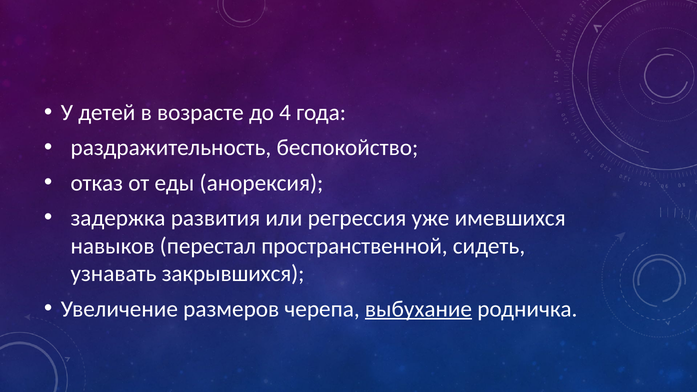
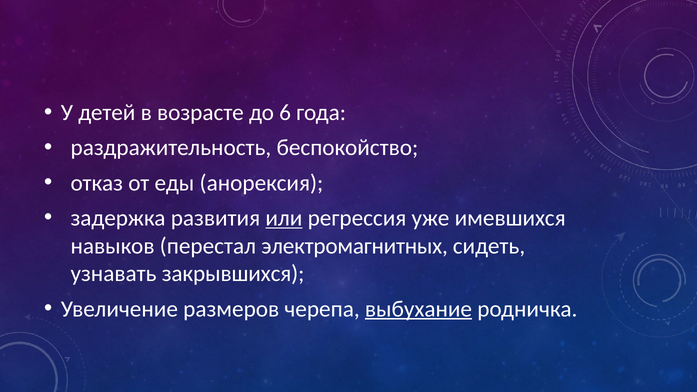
4: 4 -> 6 (285, 113)
или underline: none -> present (284, 218)
пространственной: пространственной -> электромагнитных (355, 246)
